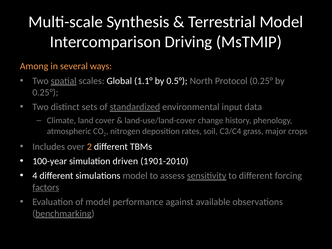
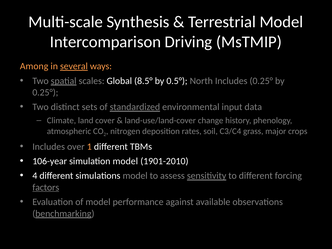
several underline: none -> present (74, 66)
1.1°: 1.1° -> 8.5° (143, 81)
North Protocol: Protocol -> Includes (231, 81)
over 2: 2 -> 1 (89, 147)
100-year: 100-year -> 106-year (50, 161)
simulation driven: driven -> model (125, 161)
